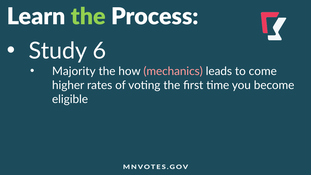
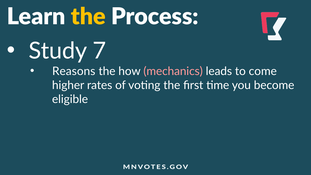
the colour: light green -> yellow (88, 17)
6: 6 -> 7 (99, 51)
Majority: Majority -> Reasons (74, 71)
